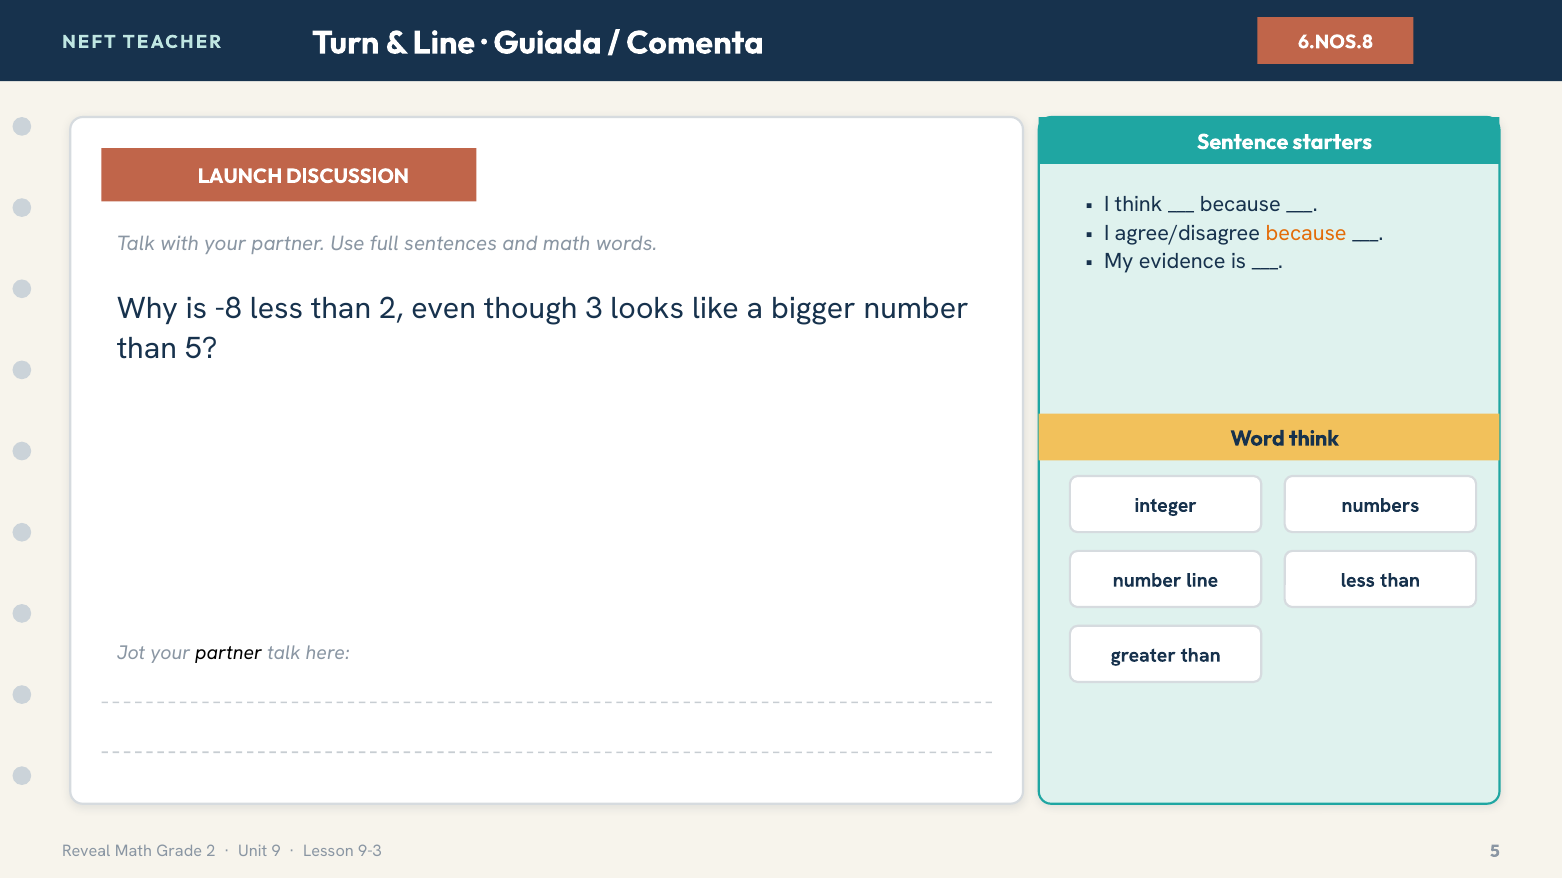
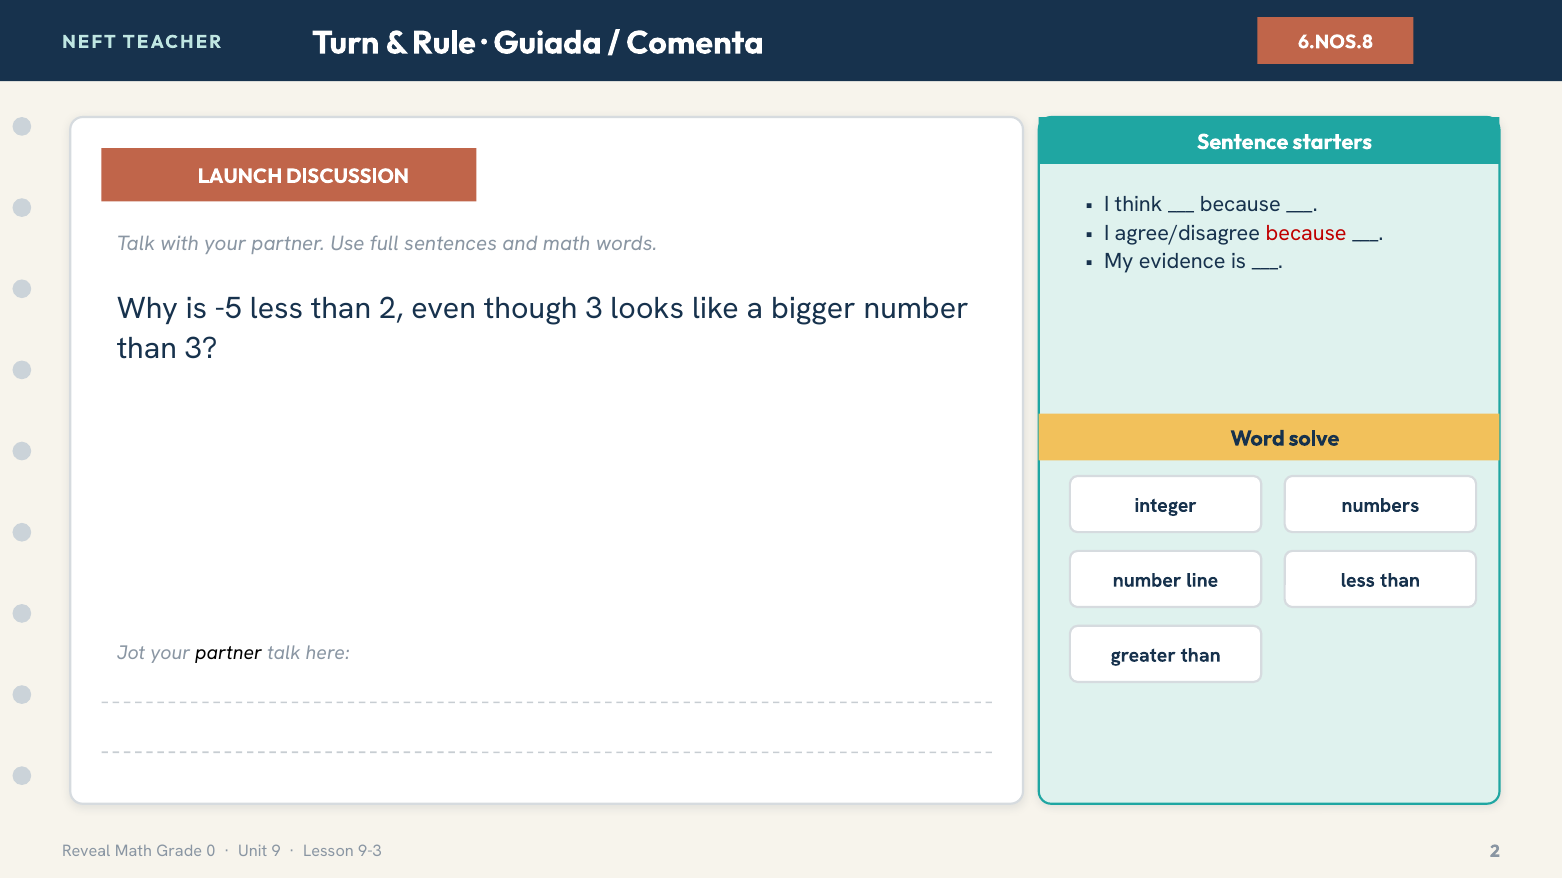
Line: Line -> Rule (444, 43)
because colour: orange -> red (1306, 233)
-8: -8 -> -5 (228, 309)
than 5: 5 -> 3 (201, 348)
think: think -> solve (1314, 439)
Grade 2: 2 -> 0 (211, 852)
9-3 5: 5 -> 2 (1495, 852)
